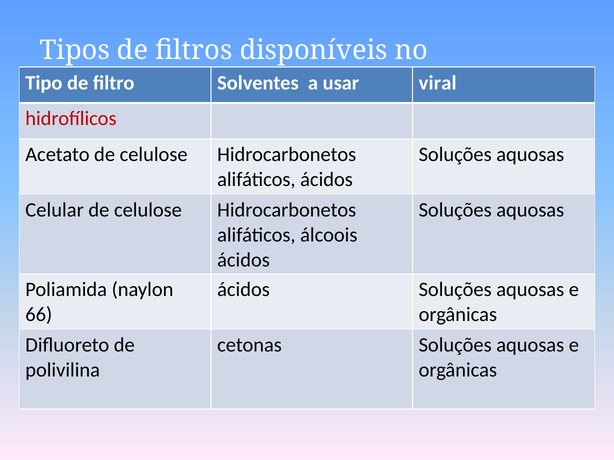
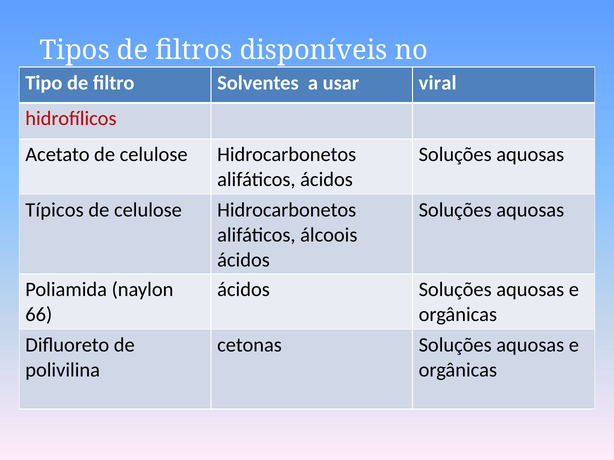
Celular: Celular -> Típicos (55, 210)
